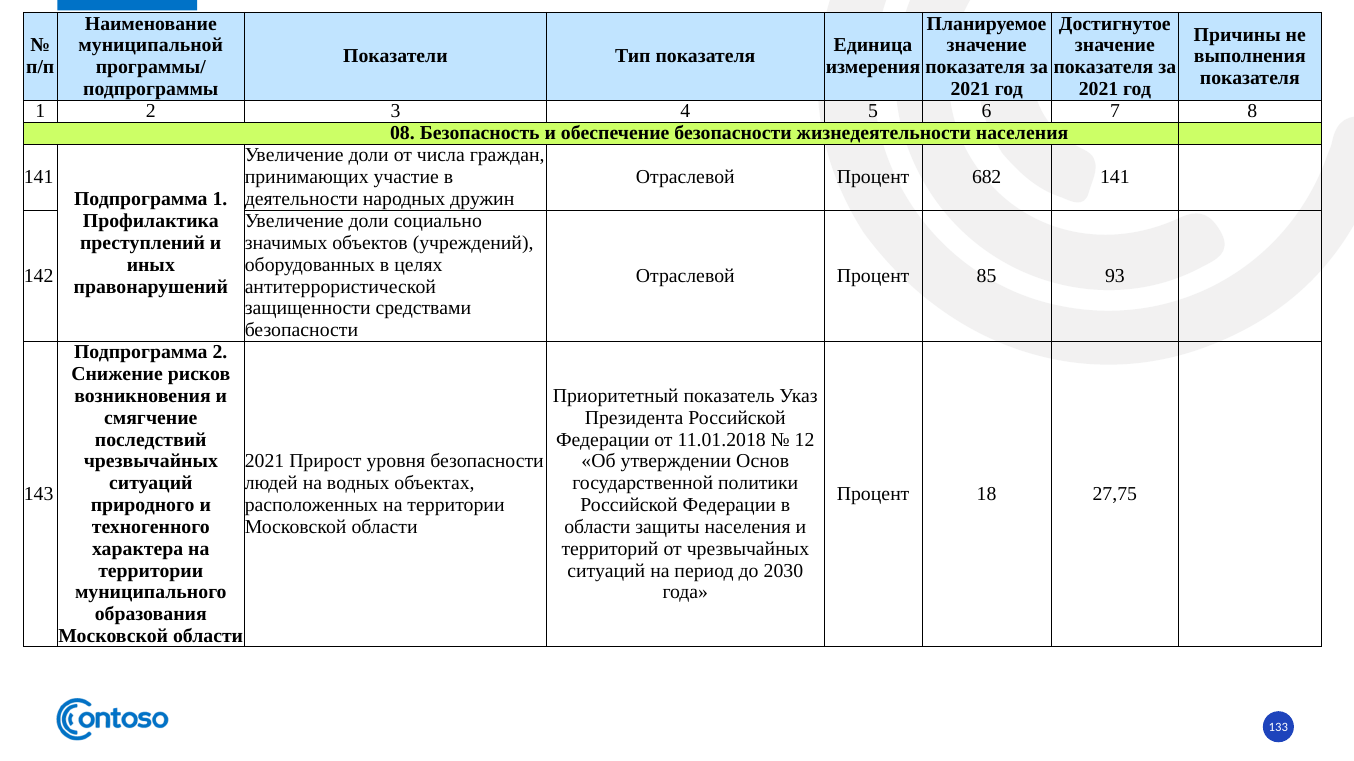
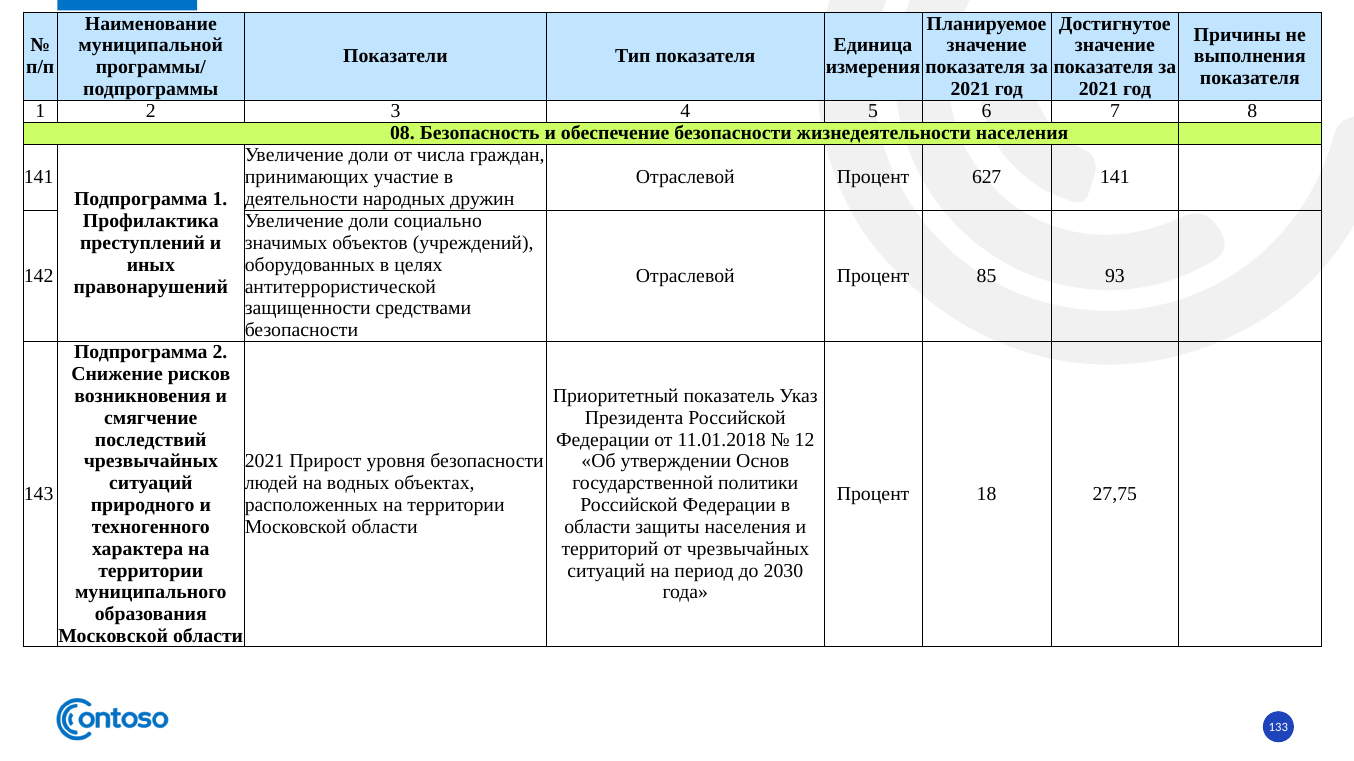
682: 682 -> 627 (987, 177)
